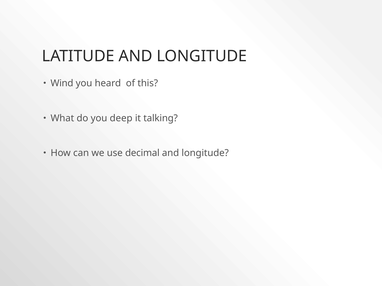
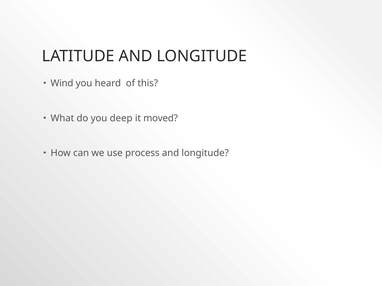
talking: talking -> moved (161, 118)
decimal: decimal -> process (142, 153)
